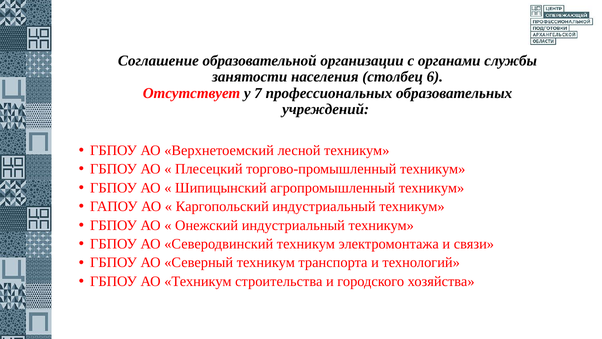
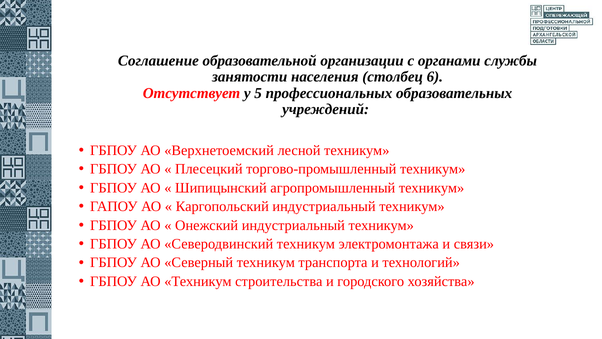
7: 7 -> 5 (258, 93)
